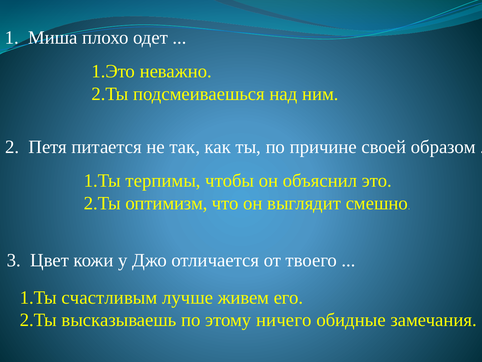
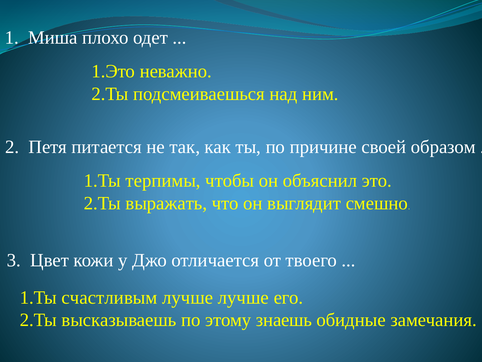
оптимизм: оптимизм -> выражать (166, 203)
лучше живем: живем -> лучше (243, 297)
ничего: ничего -> знаешь (284, 320)
